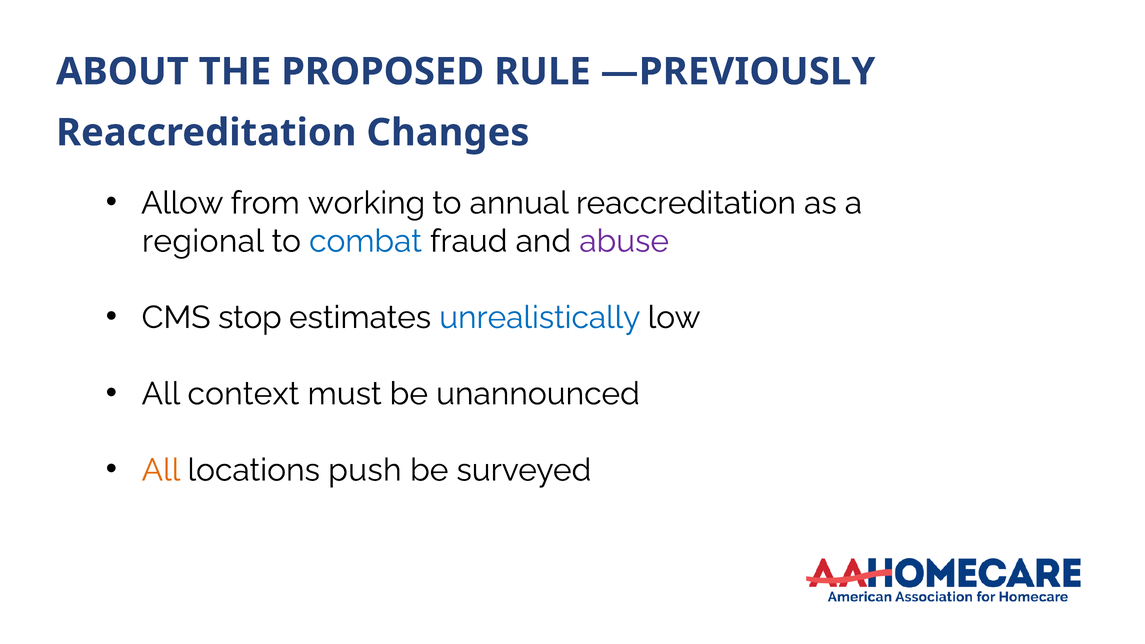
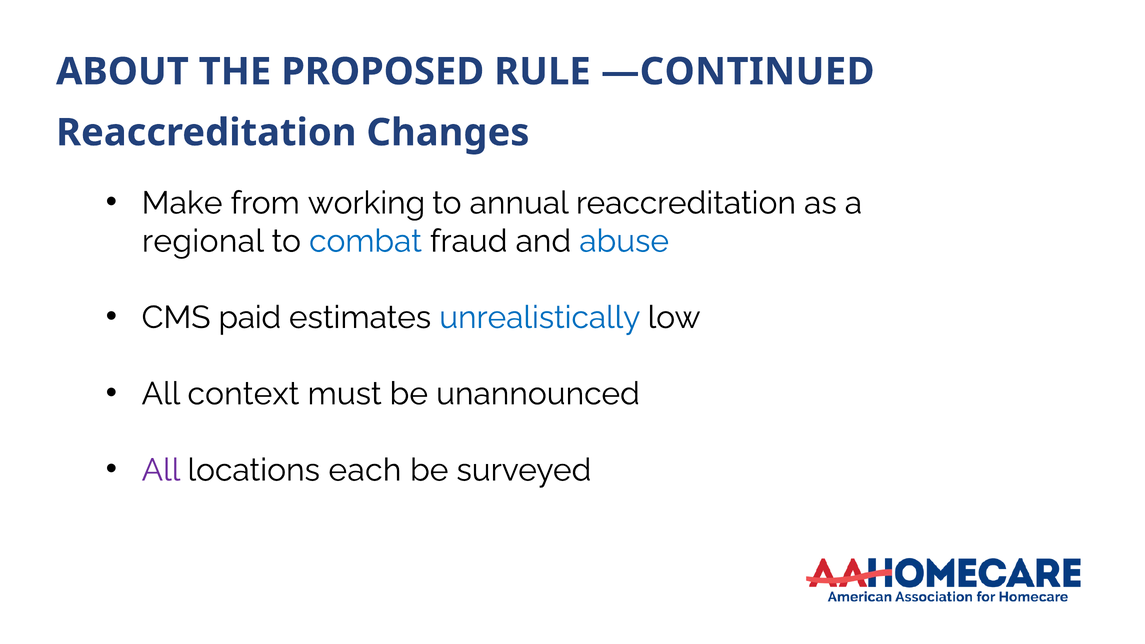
—PREVIOUSLY: —PREVIOUSLY -> —CONTINUED (738, 72)
Allow: Allow -> Make (182, 203)
abuse colour: purple -> blue (624, 241)
stop: stop -> paid (250, 318)
All colour: orange -> purple (161, 470)
push: push -> each (365, 470)
